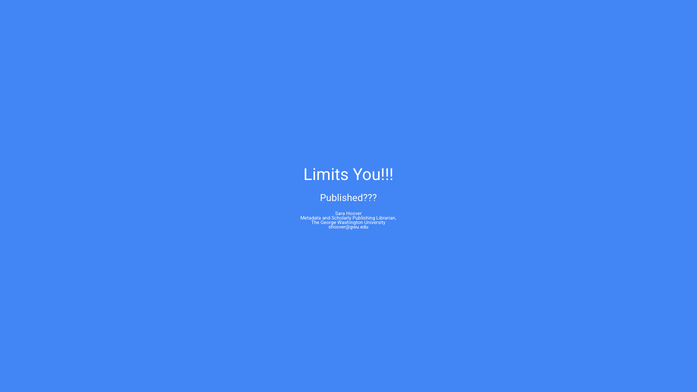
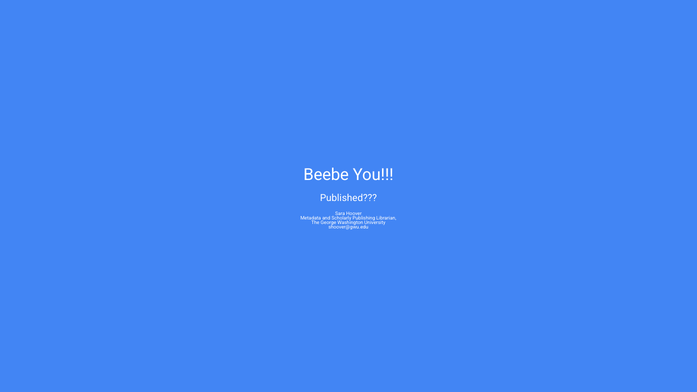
Limits: Limits -> Beebe (326, 175)
